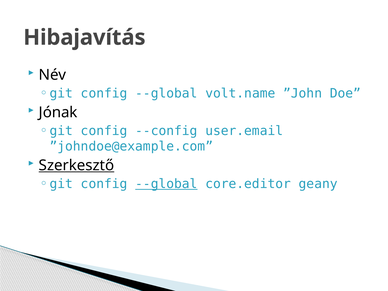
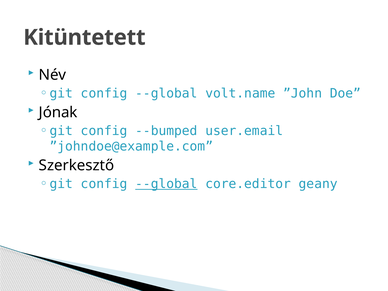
Hibajavítás: Hibajavítás -> Kitüntetett (84, 37)
--config: --config -> --bumped (166, 131)
Szerkesztő underline: present -> none (76, 165)
